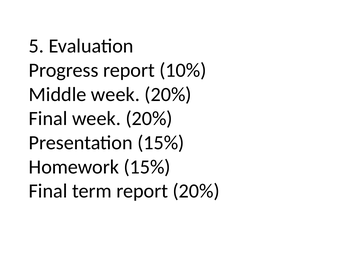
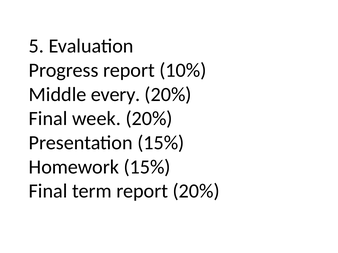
Middle week: week -> every (116, 95)
